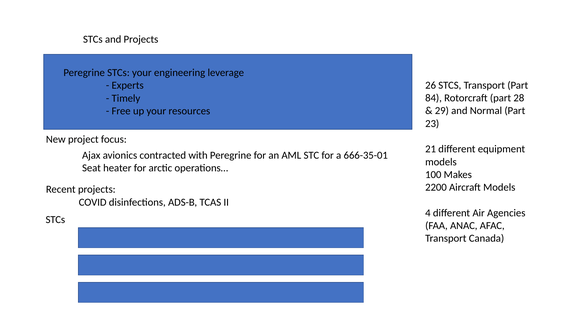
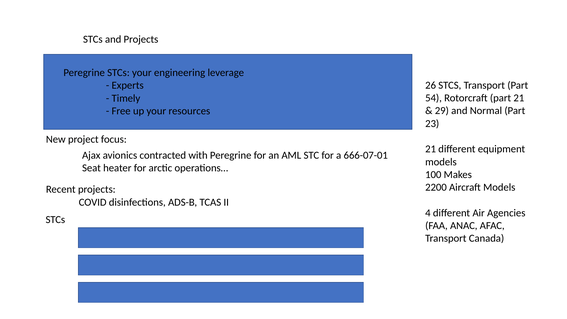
84: 84 -> 54 (434, 98)
part 28: 28 -> 21 (519, 98)
666-35-01: 666-35-01 -> 666-07-01 (366, 155)
